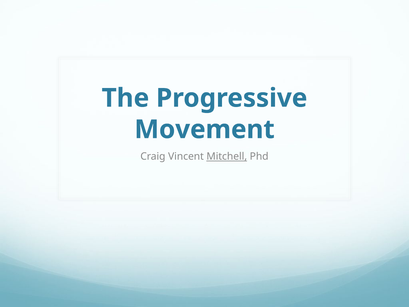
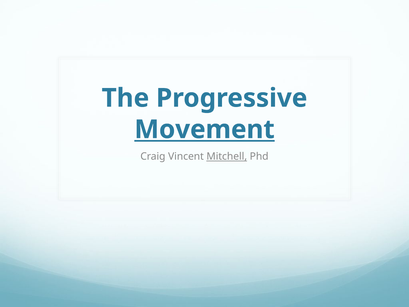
Movement underline: none -> present (205, 129)
